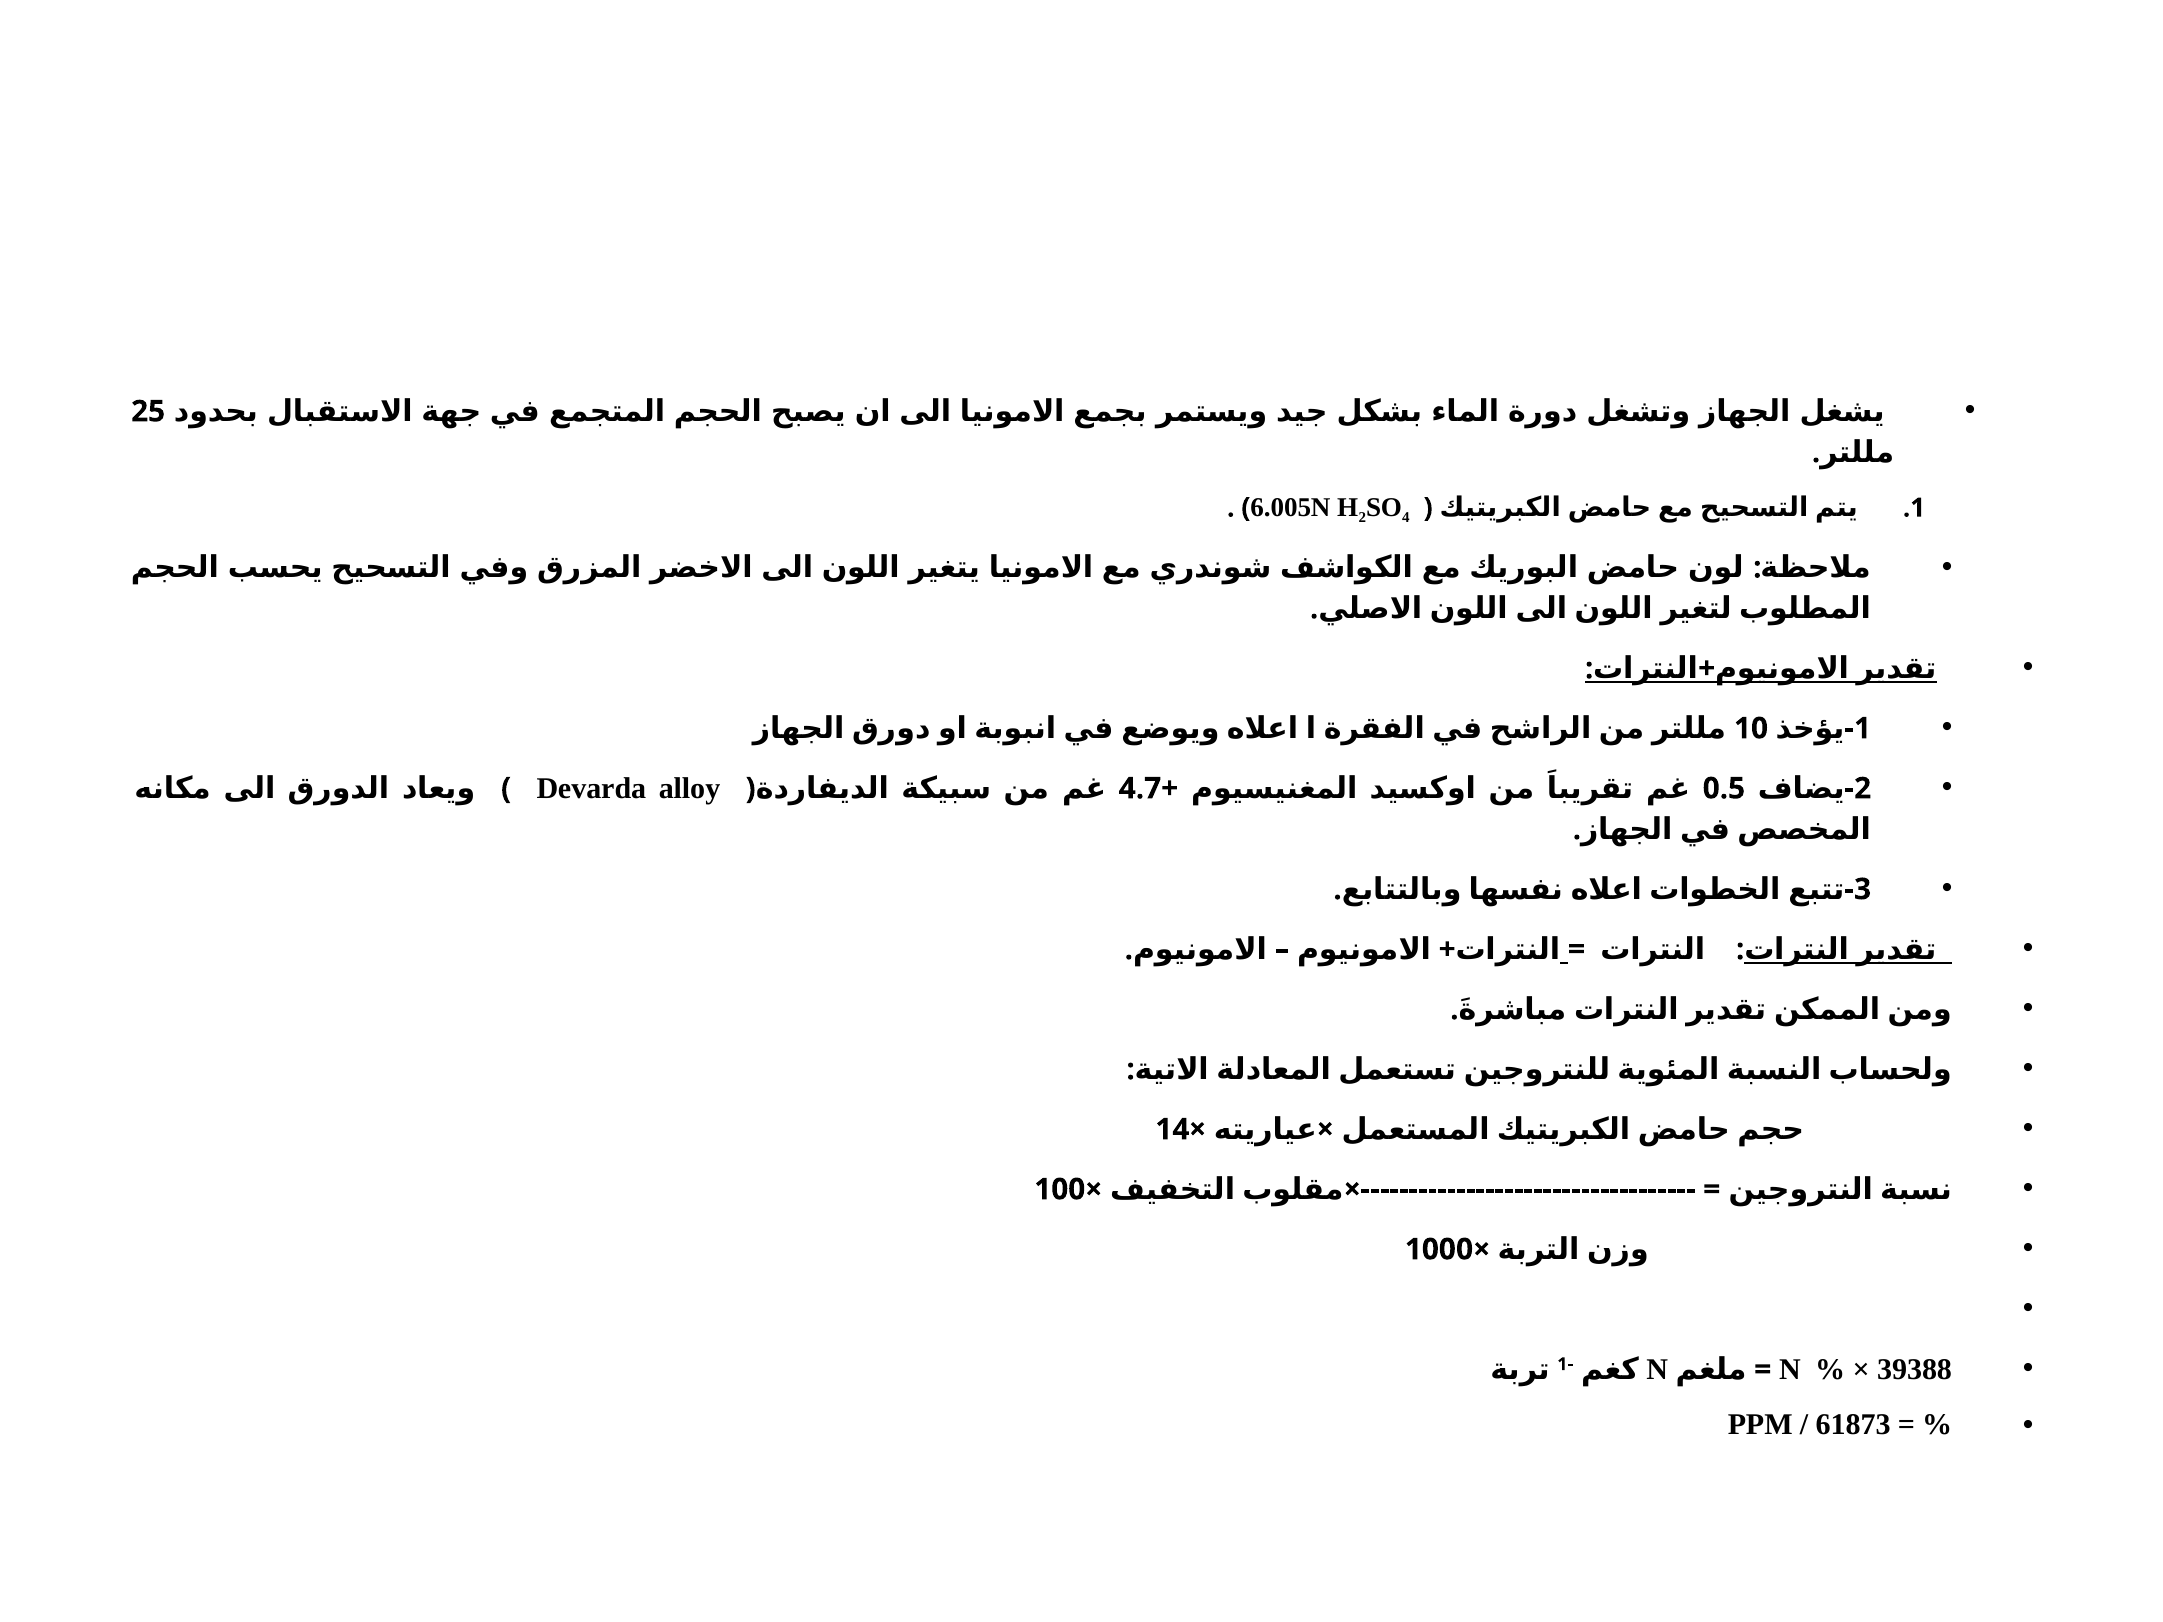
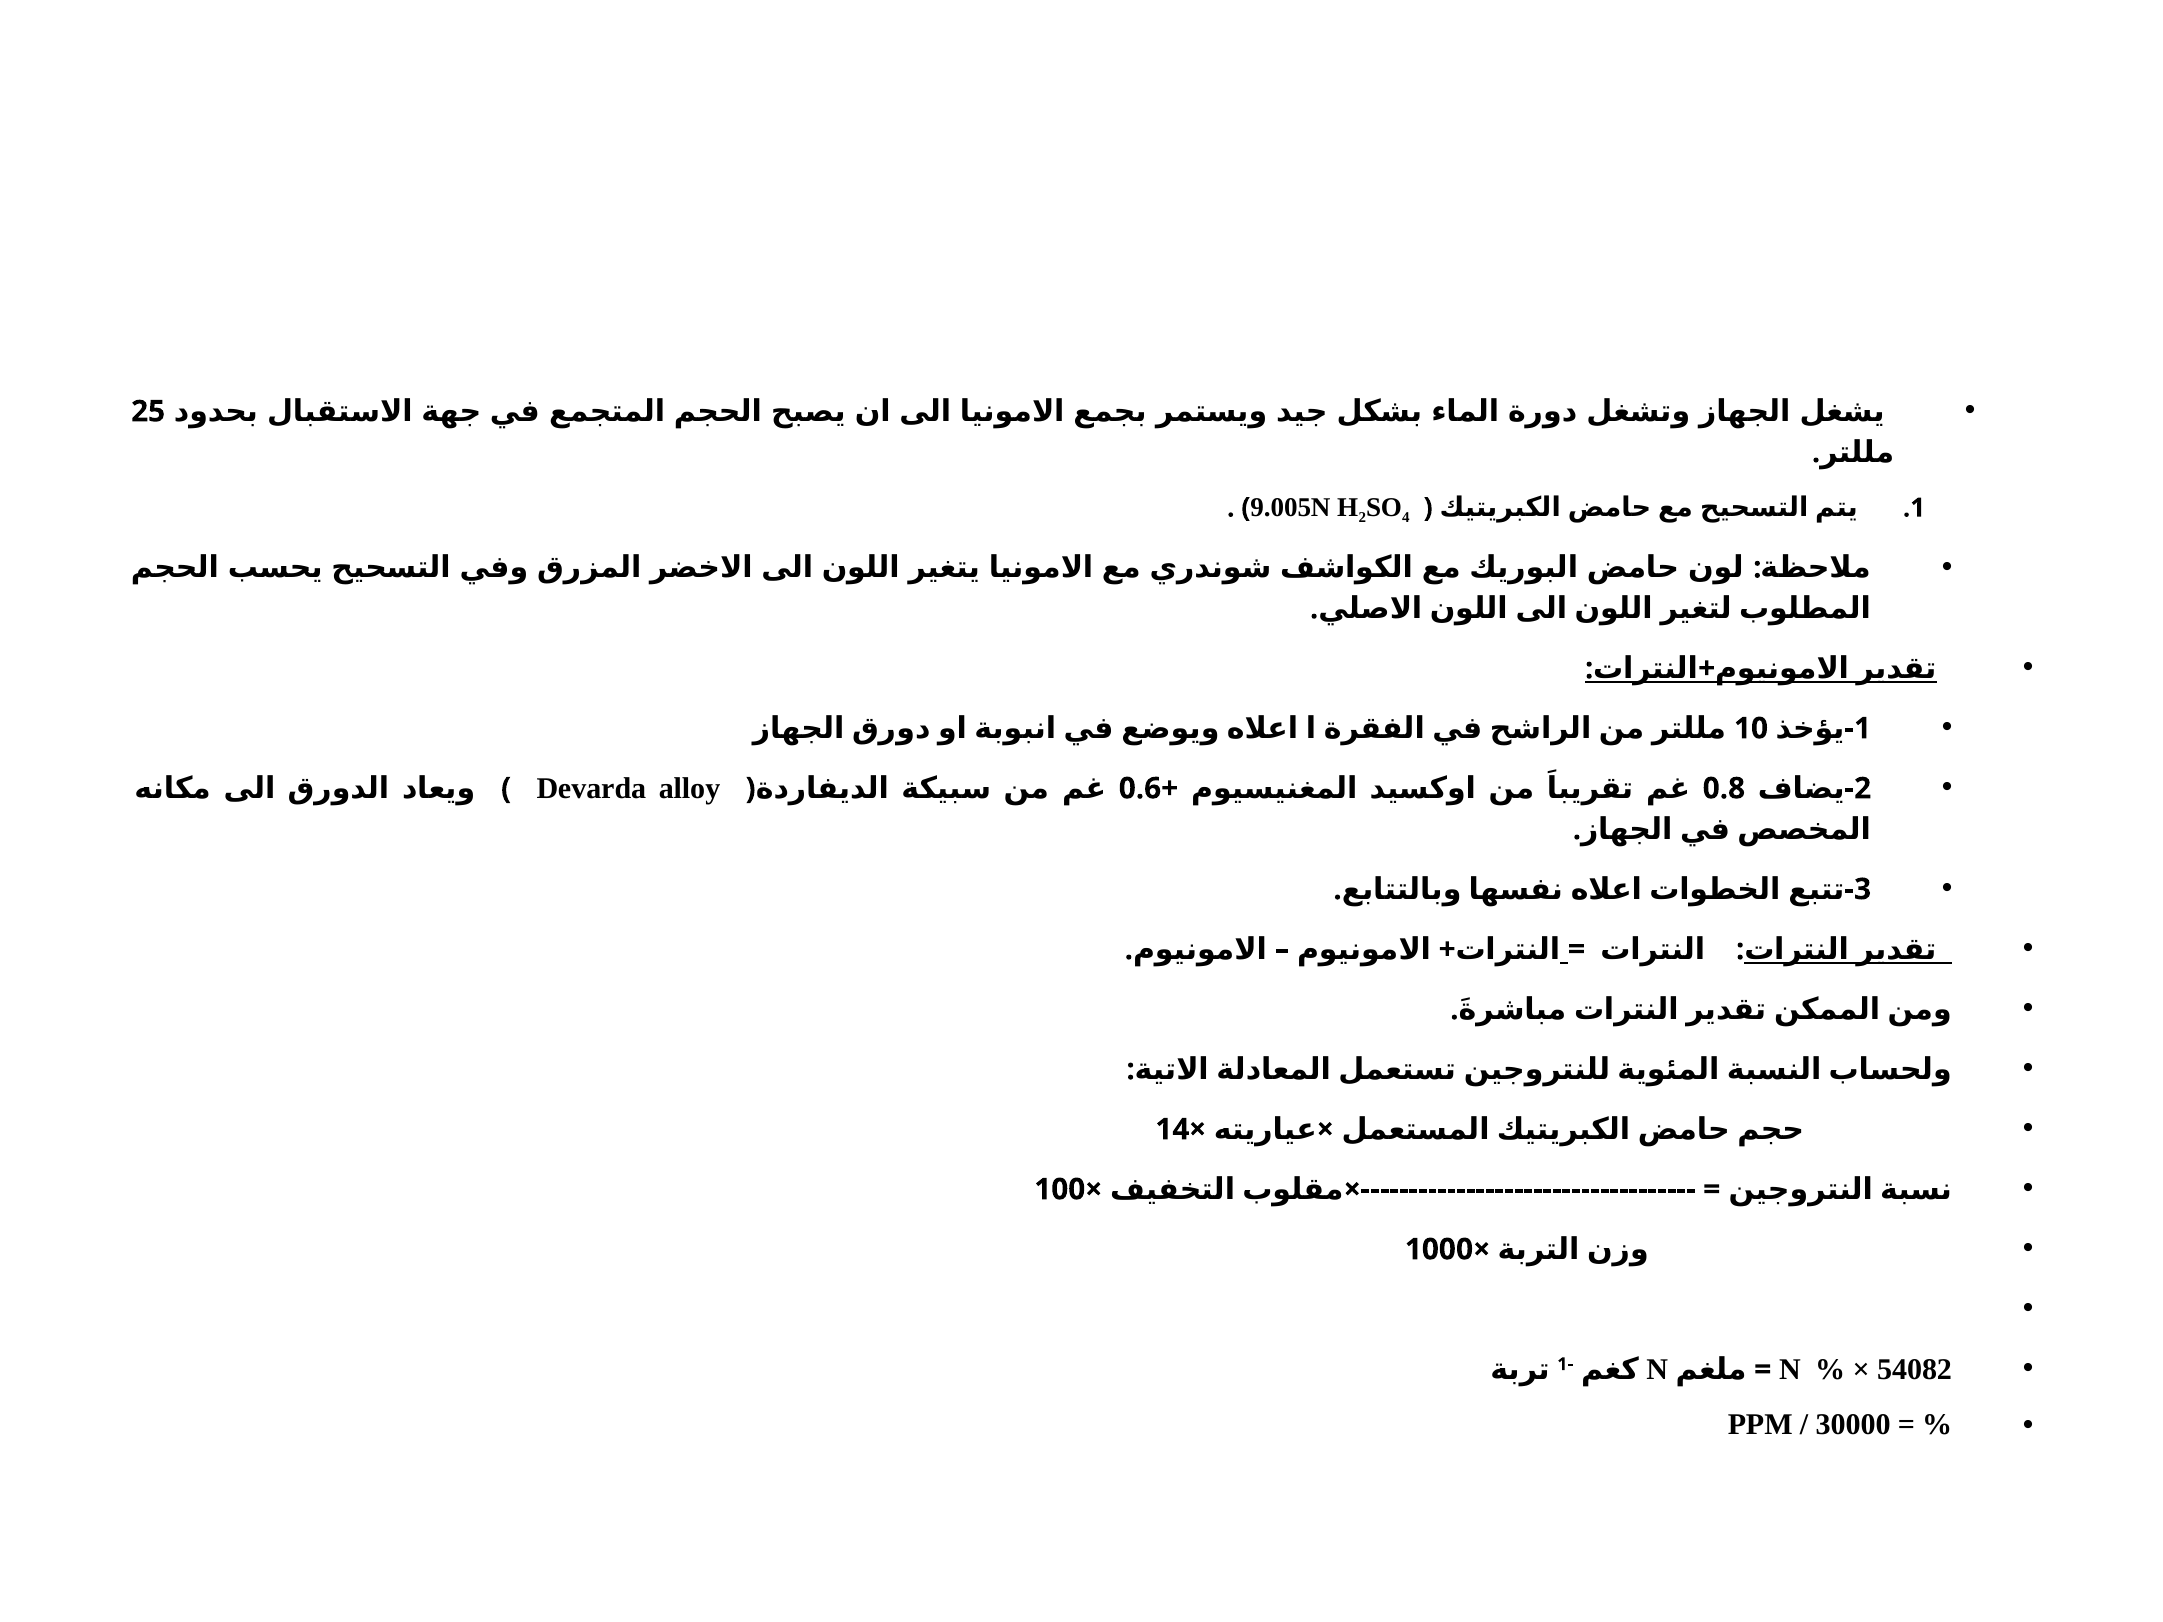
6.005N: 6.005N -> 9.005N (1290, 508)
4.7: 4.7 -> 0.6 (1140, 789)
0.5: 0.5 -> 0.8 (1724, 789)
39388: 39388 -> 54082 (1915, 1370)
61873: 61873 -> 30000 (1853, 1424)
